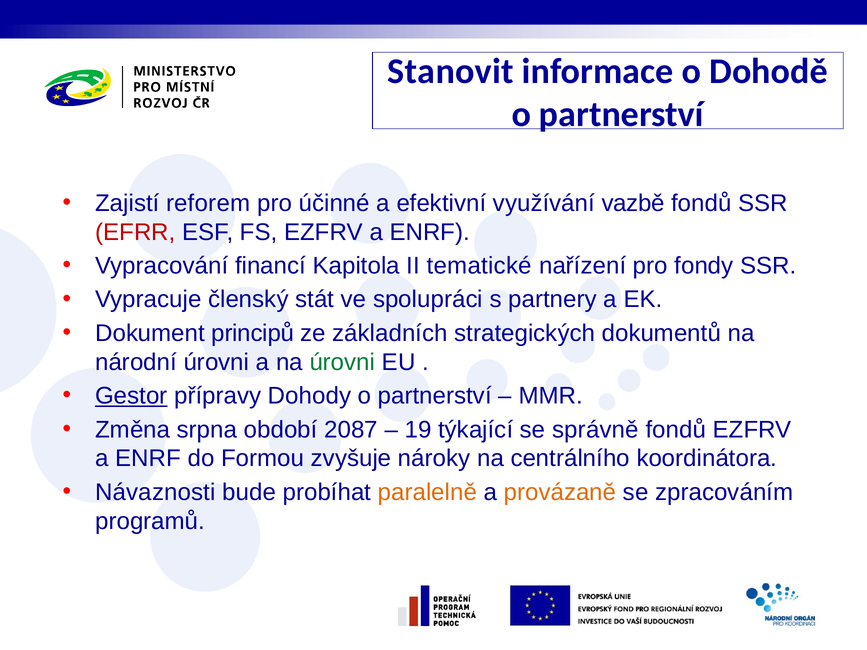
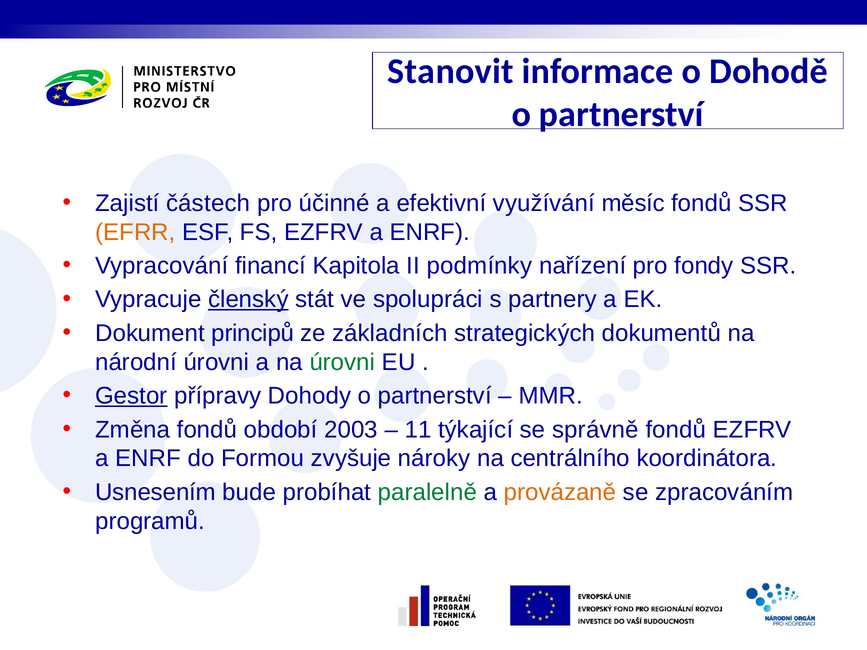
reforem: reforem -> částech (208, 203)
vazbě: vazbě -> měsíc (633, 203)
EFRR colour: red -> orange (135, 232)
tematické: tematické -> podmínky (479, 266)
členský underline: none -> present (248, 300)
Změna srpna: srpna -> fondů (207, 430)
2087: 2087 -> 2003 (351, 430)
19: 19 -> 11 (418, 430)
Návaznosti: Návaznosti -> Usnesením (156, 492)
paralelně colour: orange -> green (427, 492)
